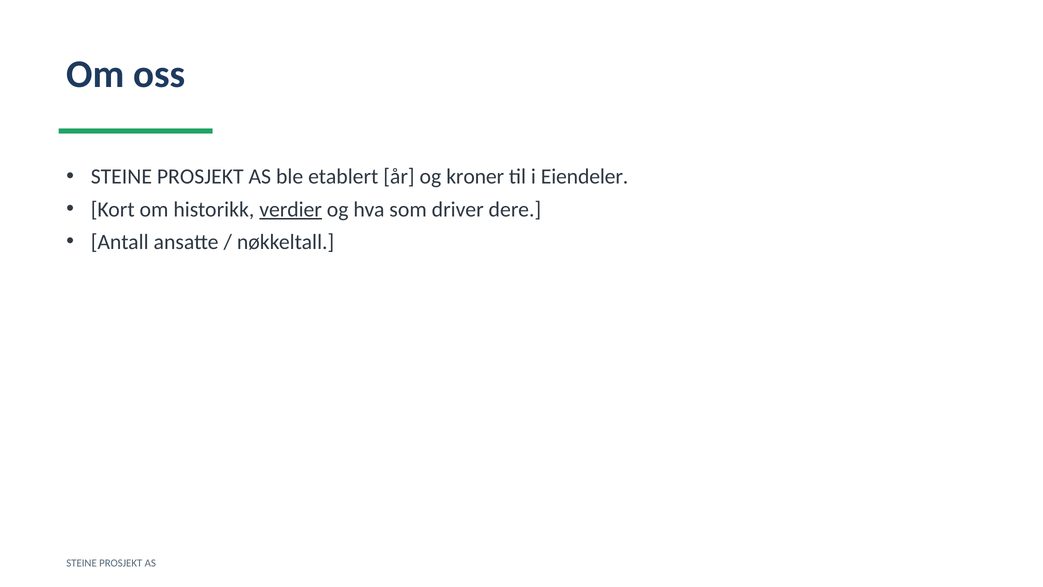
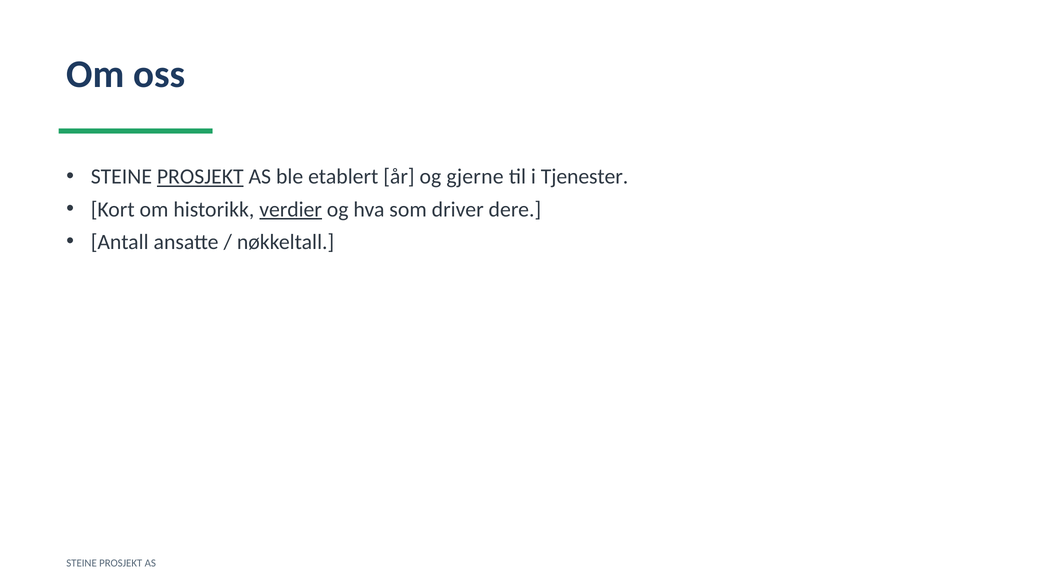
PROSJEKT underline: none -> present (200, 177)
kroner: kroner -> gjerne (475, 177)
Eiendeler: Eiendeler -> Tjenester (585, 177)
